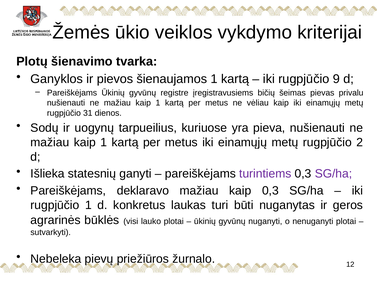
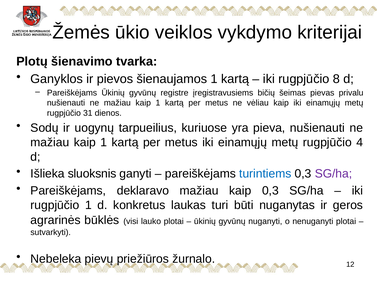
9: 9 -> 8 (336, 79)
2: 2 -> 4 (360, 142)
statesnių: statesnių -> sluoksnis (92, 174)
turintiems colour: purple -> blue (265, 174)
